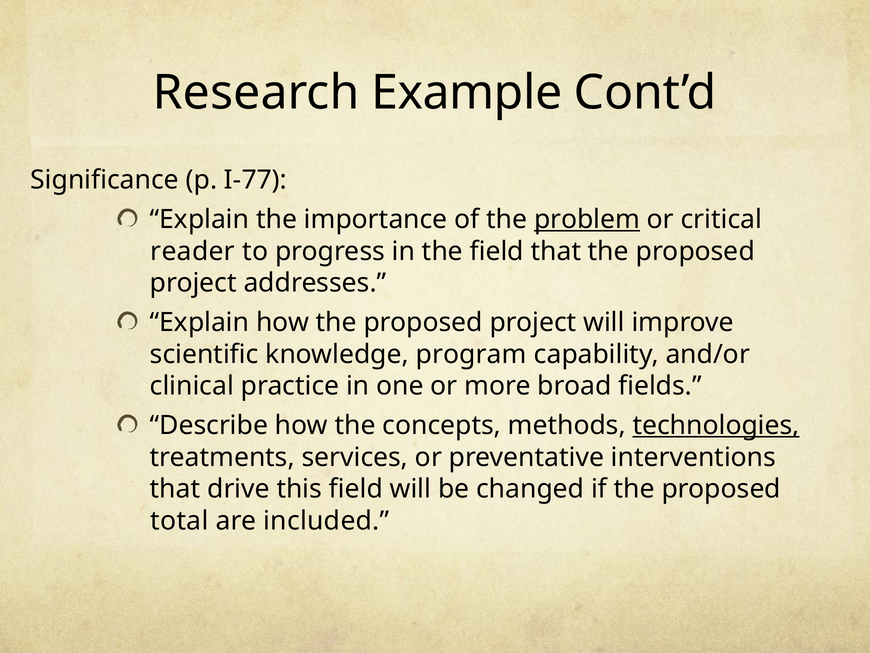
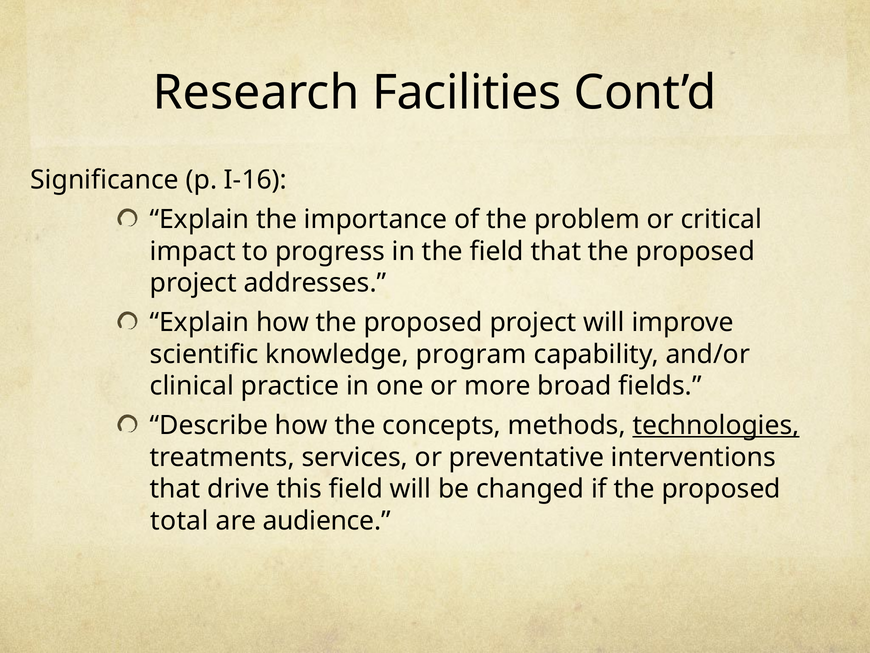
Example: Example -> Facilities (467, 93)
I-77: I-77 -> I-16 (256, 180)
problem underline: present -> none (587, 219)
reader: reader -> impact (193, 251)
included: included -> audience (327, 521)
